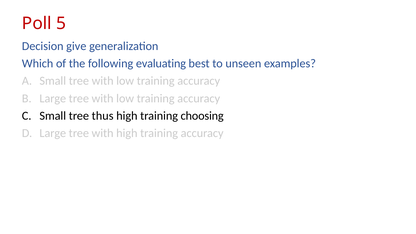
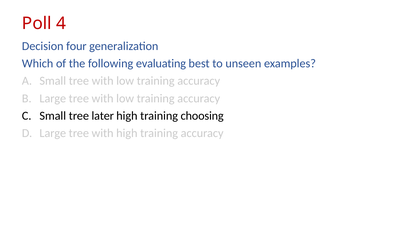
5: 5 -> 4 (61, 23)
give: give -> four (76, 46)
thus: thus -> later (103, 116)
